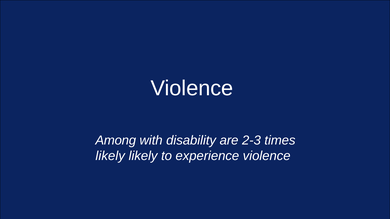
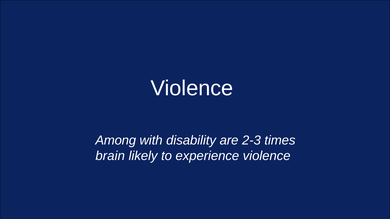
likely: likely -> brain (110, 156)
